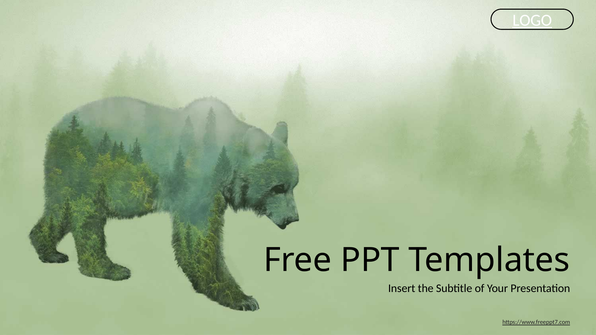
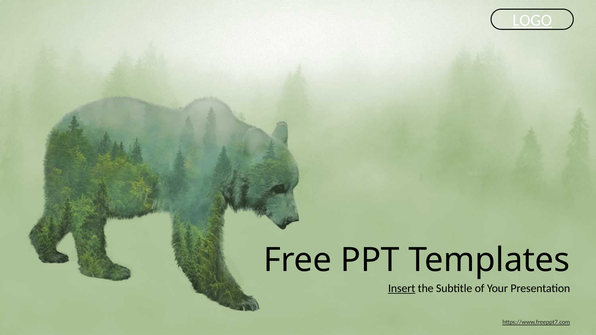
Insert underline: none -> present (402, 289)
